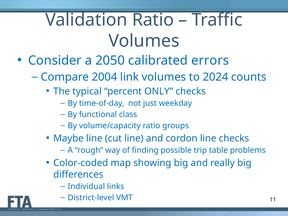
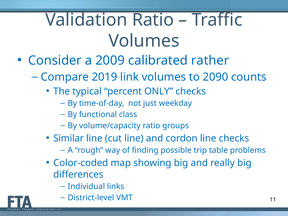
2050: 2050 -> 2009 (110, 60)
errors: errors -> rather (210, 60)
2004: 2004 -> 2019 (104, 77)
2024: 2024 -> 2090 (215, 77)
Maybe: Maybe -> Similar (69, 138)
